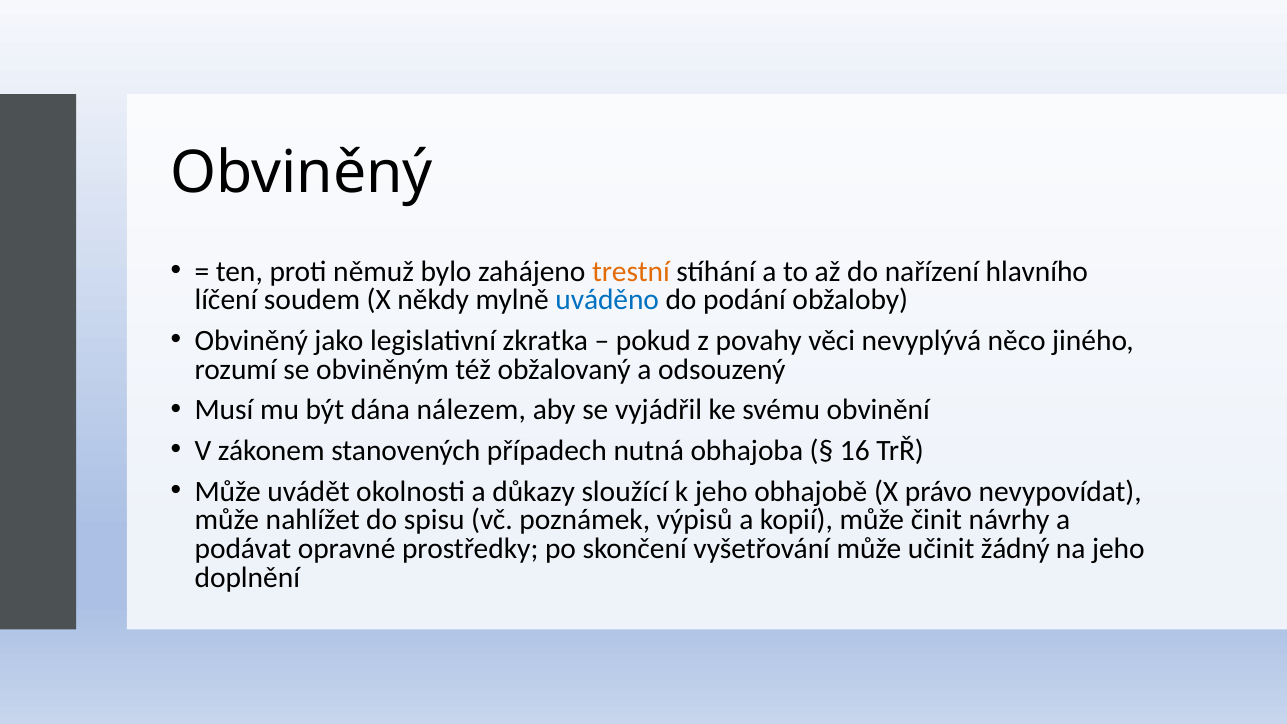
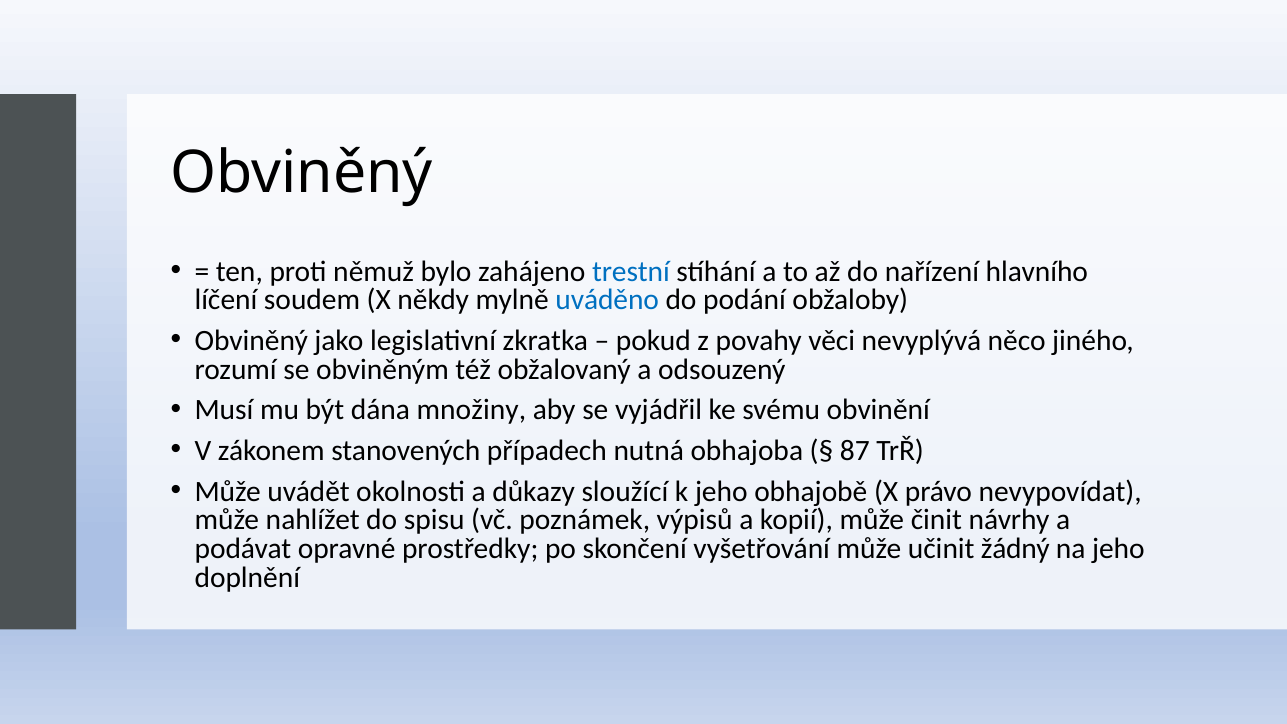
trestní colour: orange -> blue (631, 271)
nálezem: nálezem -> množiny (471, 410)
16: 16 -> 87 (855, 451)
